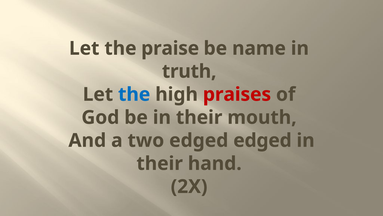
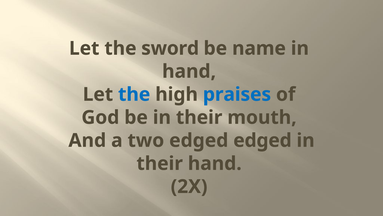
praise: praise -> sword (170, 48)
truth: truth -> hand (189, 71)
praises colour: red -> blue (237, 94)
